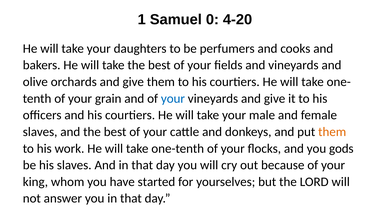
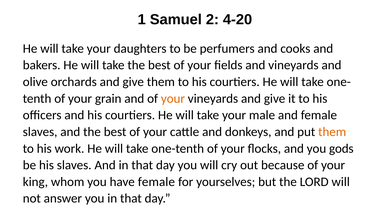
0: 0 -> 2 (212, 19)
your colour: blue -> orange (173, 99)
have started: started -> female (156, 182)
